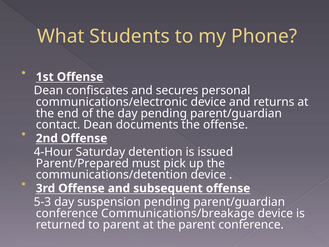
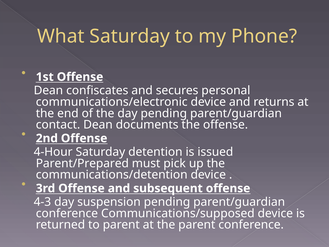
What Students: Students -> Saturday (130, 36)
5-3: 5-3 -> 4-3 (42, 202)
Communications/breakage: Communications/breakage -> Communications/supposed (178, 213)
